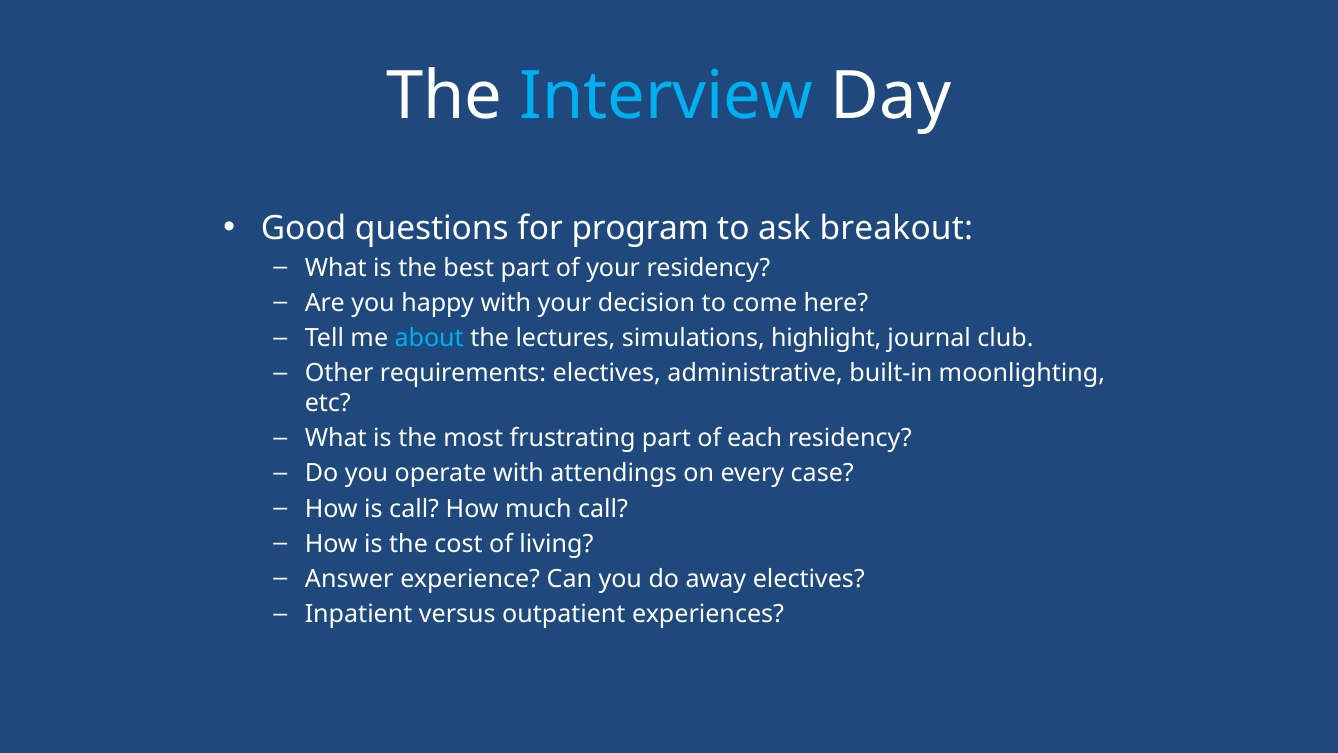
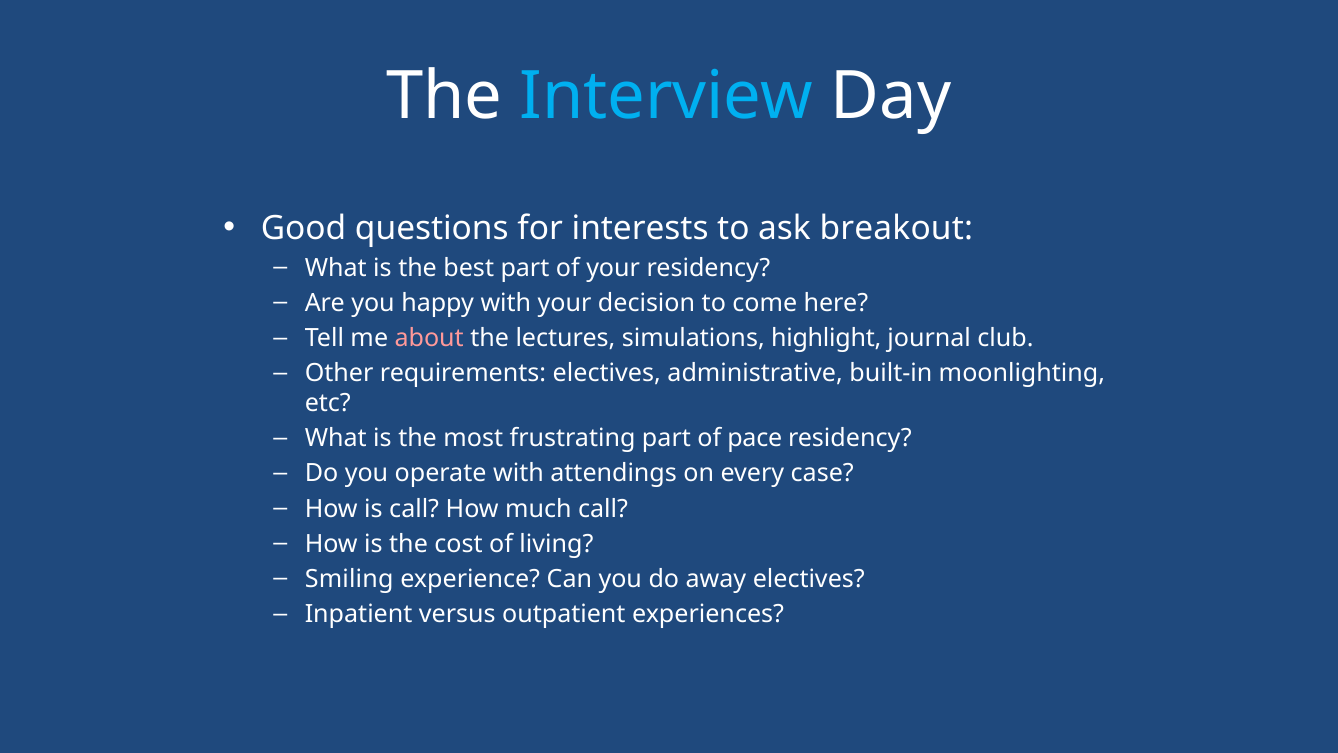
program: program -> interests (640, 228)
about colour: light blue -> pink (429, 338)
each: each -> pace (755, 438)
Answer: Answer -> Smiling (349, 579)
